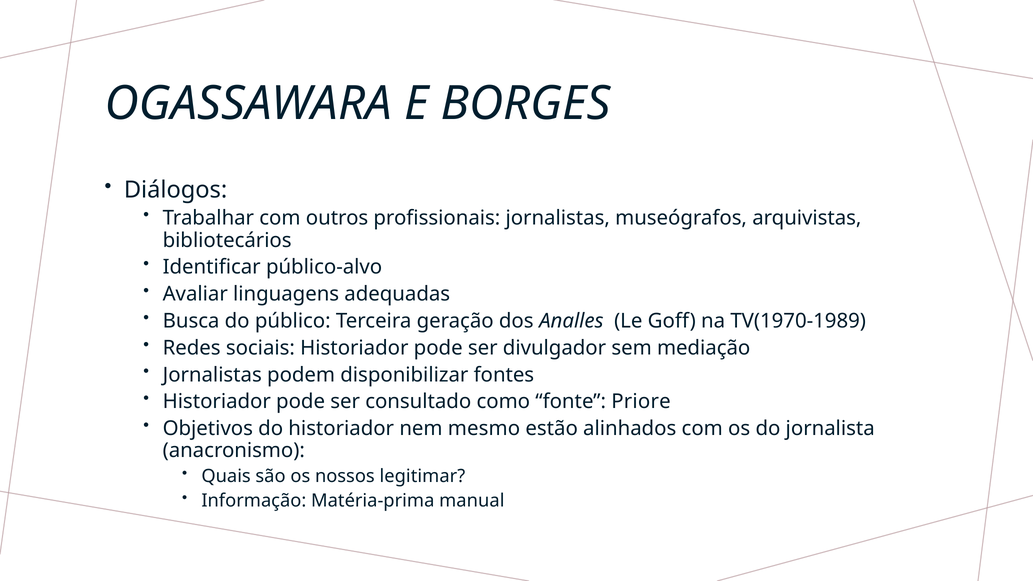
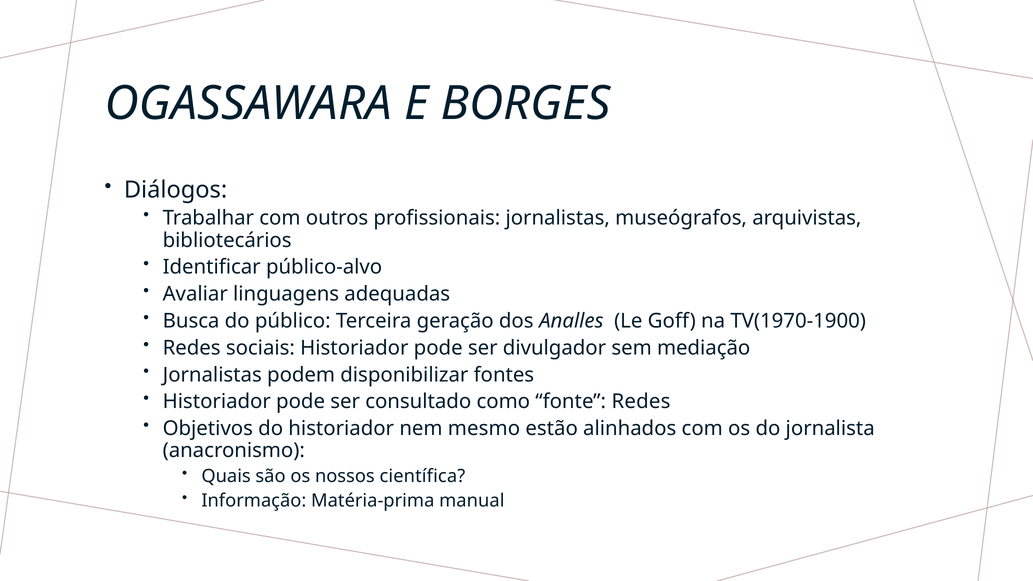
TV(1970-1989: TV(1970-1989 -> TV(1970-1900 (798, 321)
fonte Priore: Priore -> Redes (641, 402)
legitimar: legitimar -> científica (422, 476)
